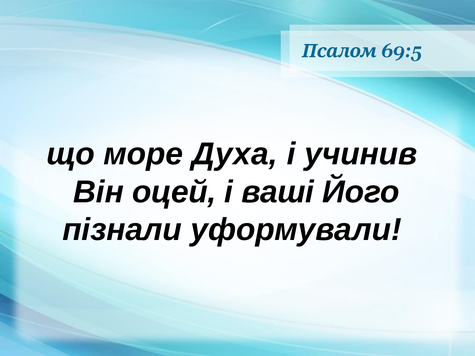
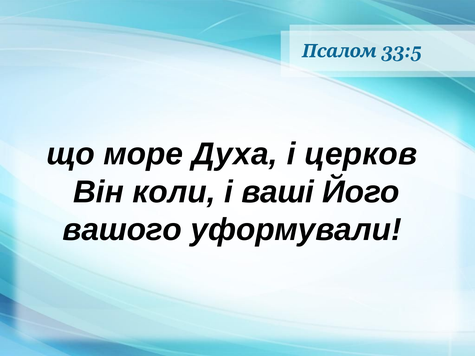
69:5: 69:5 -> 33:5 (402, 51)
учинив: учинив -> церков (361, 154)
оцей: оцей -> коли (174, 192)
пізнали: пізнали -> вашого (122, 230)
